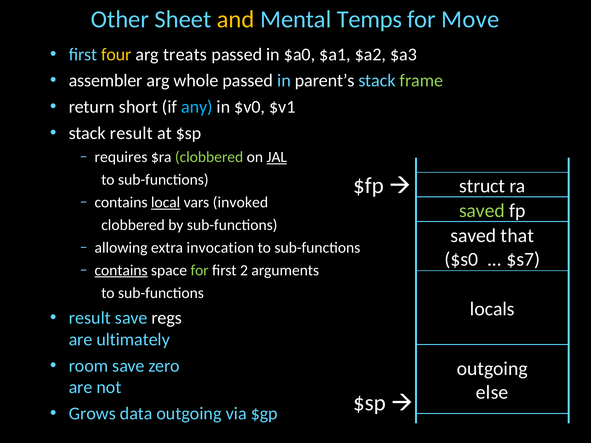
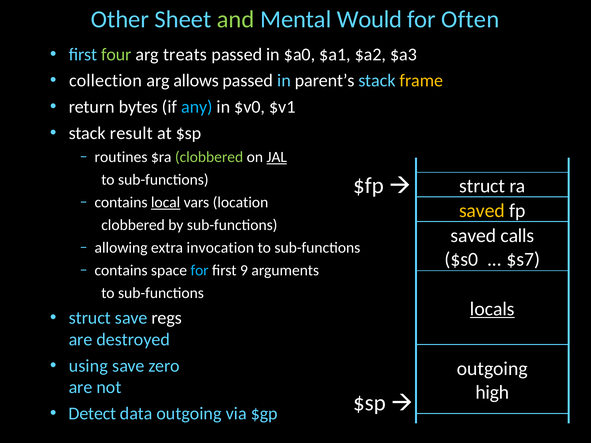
and colour: yellow -> light green (236, 19)
Temps: Temps -> Would (369, 19)
Move: Move -> Often (470, 19)
four colour: yellow -> light green (116, 54)
assembler: assembler -> collection (105, 81)
whole: whole -> allows (196, 81)
frame colour: light green -> yellow (421, 81)
short: short -> bytes (138, 107)
requires: requires -> routines (121, 157)
invoked: invoked -> location (240, 202)
saved colour: light green -> yellow (482, 211)
that: that -> calls (517, 236)
contains underline: present -> none (121, 270)
for colour: light green -> light blue (200, 270)
2: 2 -> 9 (244, 270)
locals underline: none -> present (492, 309)
result: result -> struct (90, 318)
ultimately: ultimately -> destroyed (133, 340)
room: room -> using (88, 366)
else: else -> high (492, 392)
Grows: Grows -> Detect (92, 414)
